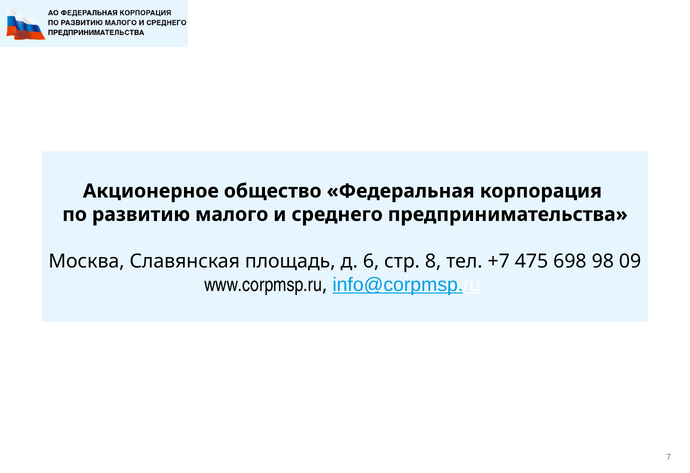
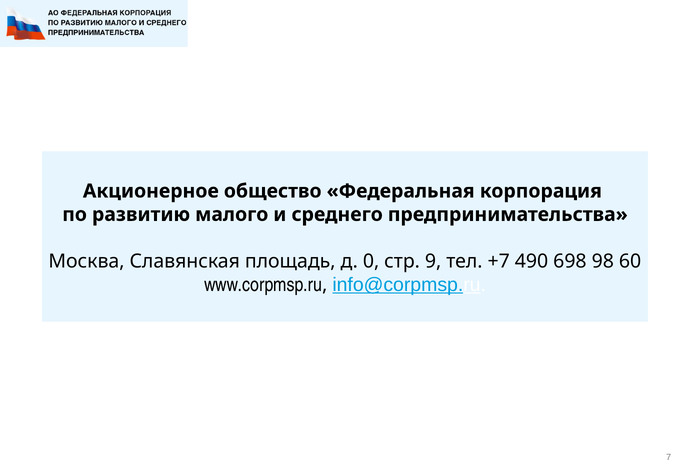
6: 6 -> 0 (371, 261)
8: 8 -> 9 (433, 261)
475: 475 -> 490 (532, 261)
09: 09 -> 60 (630, 261)
